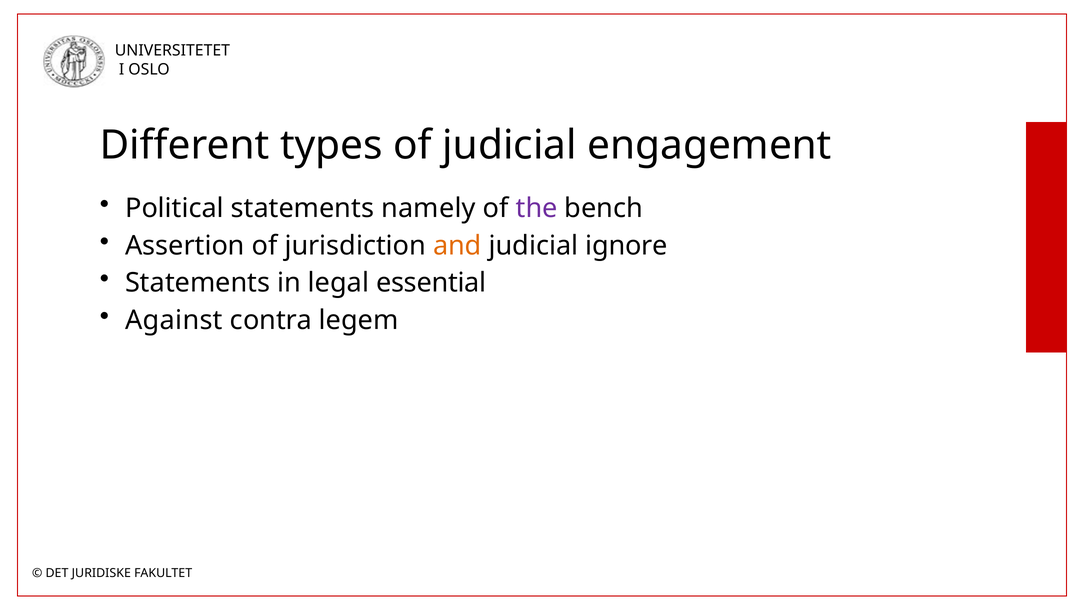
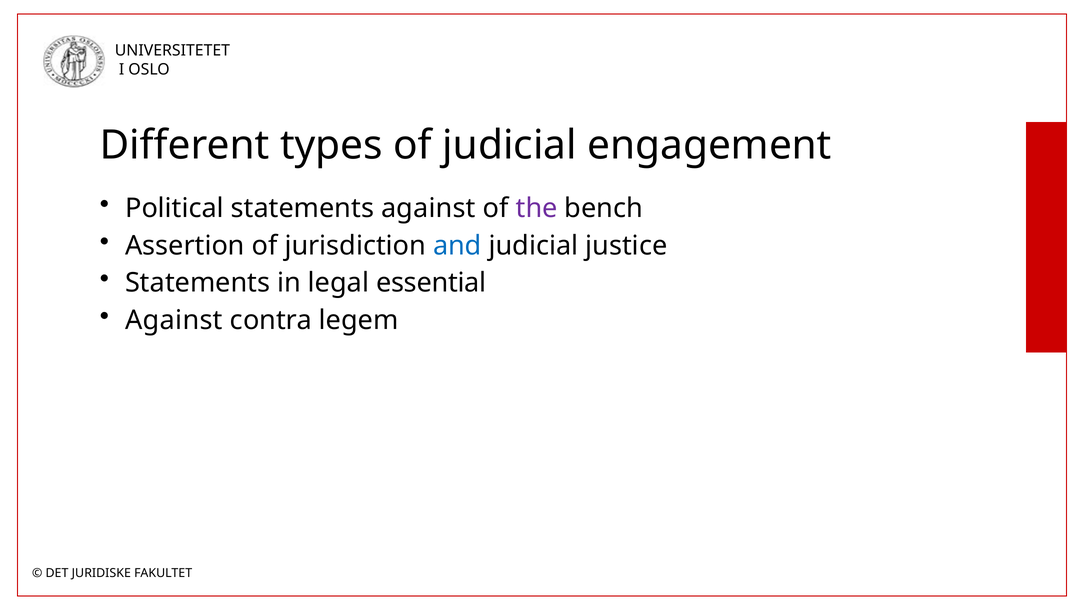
statements namely: namely -> against (428, 208)
and colour: orange -> blue (457, 246)
ignore: ignore -> justice (626, 246)
